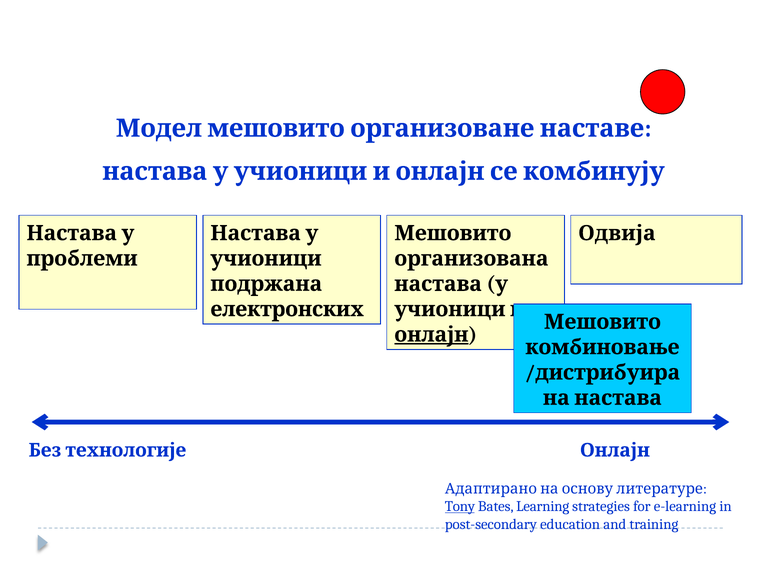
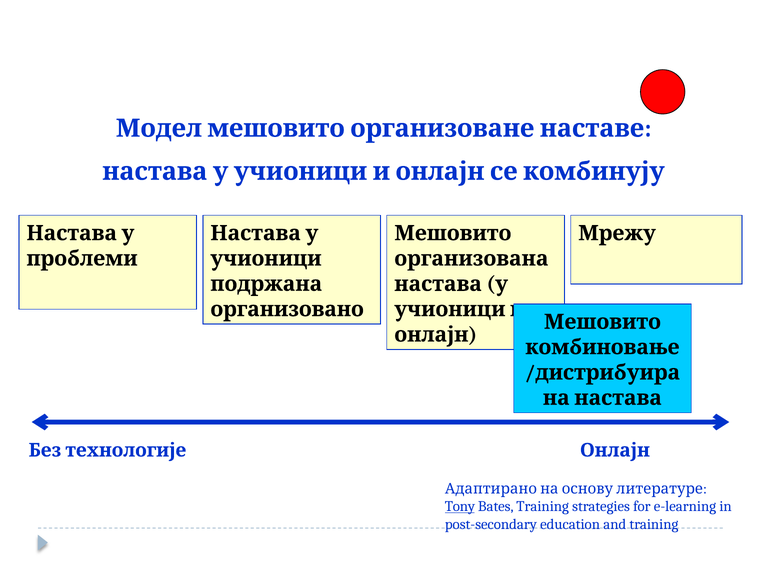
Одвија: Одвија -> Мрежу (617, 234)
електронских: електронских -> организовано (287, 310)
онлајн underline: present -> none (431, 335)
Bates Learning: Learning -> Training (543, 507)
